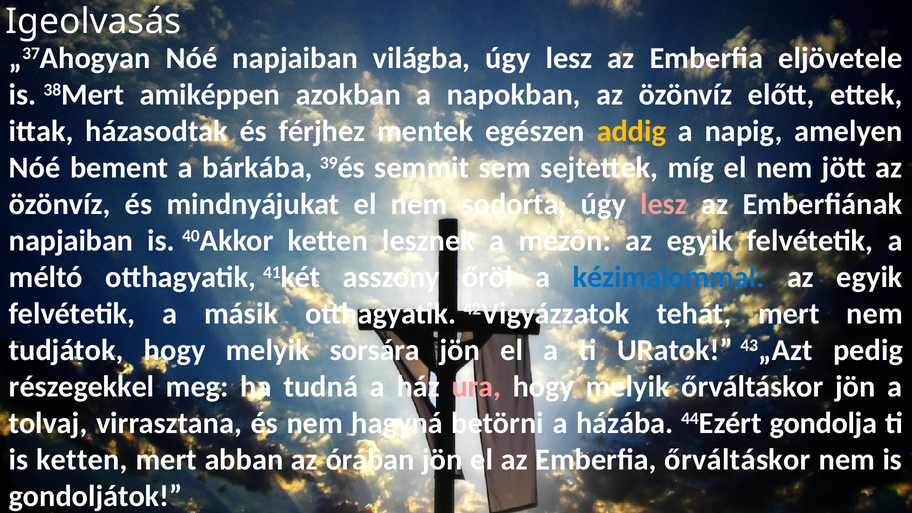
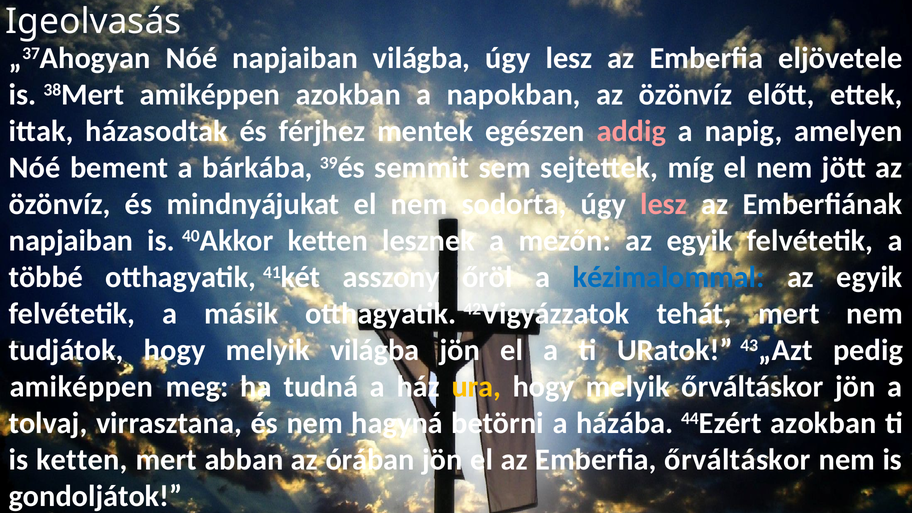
addig colour: yellow -> pink (631, 131)
méltó: méltó -> többé (46, 277)
melyik sorsára: sorsára -> világba (375, 350)
részegekkel: részegekkel -> amiképpen (81, 387)
ura colour: pink -> yellow (476, 387)
44Ezért gondolja: gondolja -> azokban (823, 423)
